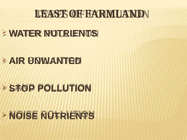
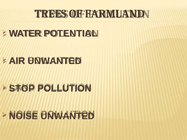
LEAST: LEAST -> TREES (50, 14)
WATER NUTRIENTS: NUTRIENTS -> POTENTIAL (70, 33)
NOISE NUTRIENTS: NUTRIENTS -> UNWANTED (67, 116)
